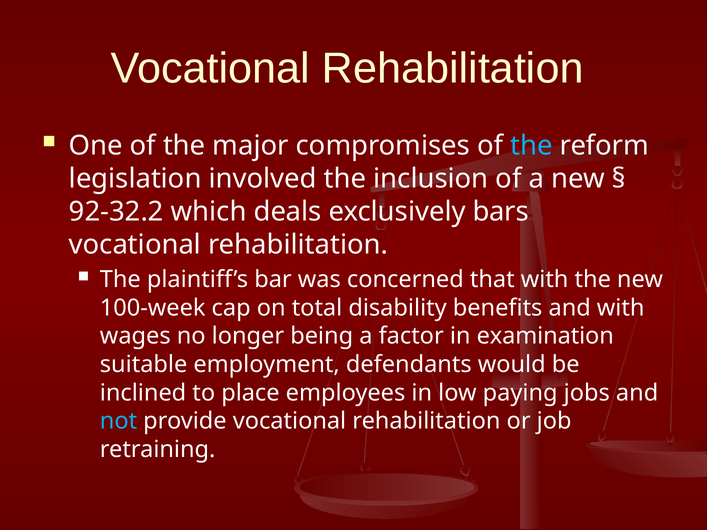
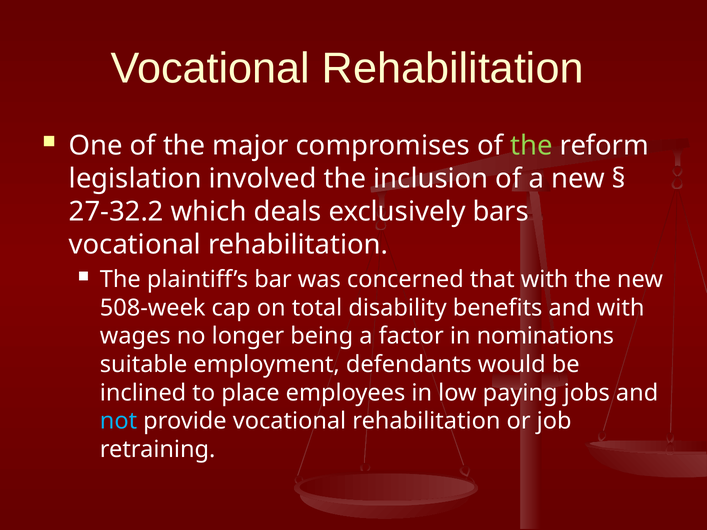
the colour: light blue -> light green (531, 146)
92-32.2: 92-32.2 -> 27-32.2 (116, 212)
100-week: 100-week -> 508-week (153, 308)
examination: examination -> nominations (545, 336)
